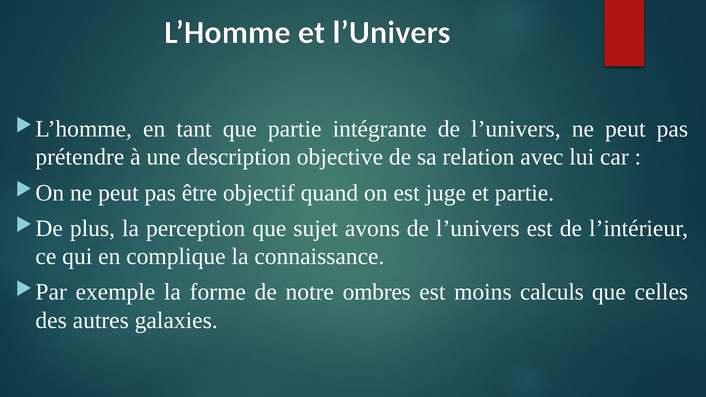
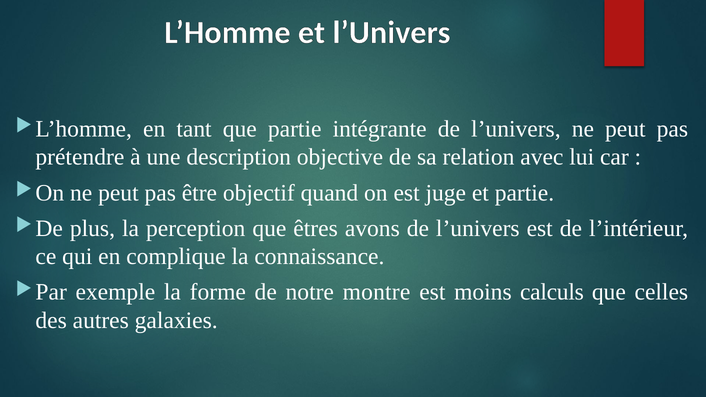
sujet: sujet -> êtres (316, 228)
ombres: ombres -> montre (376, 292)
